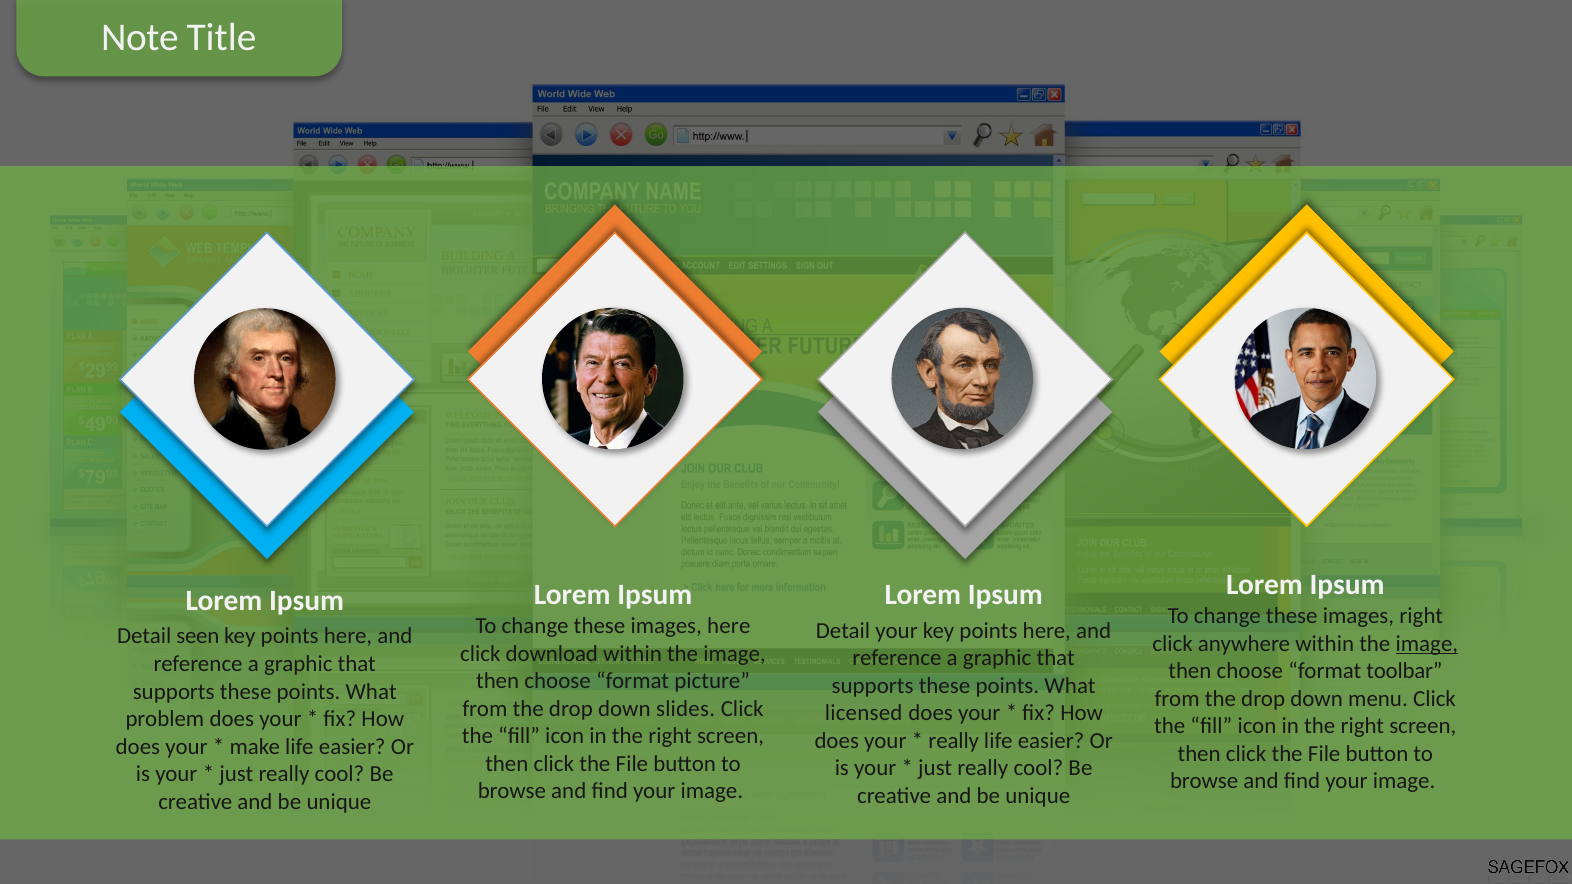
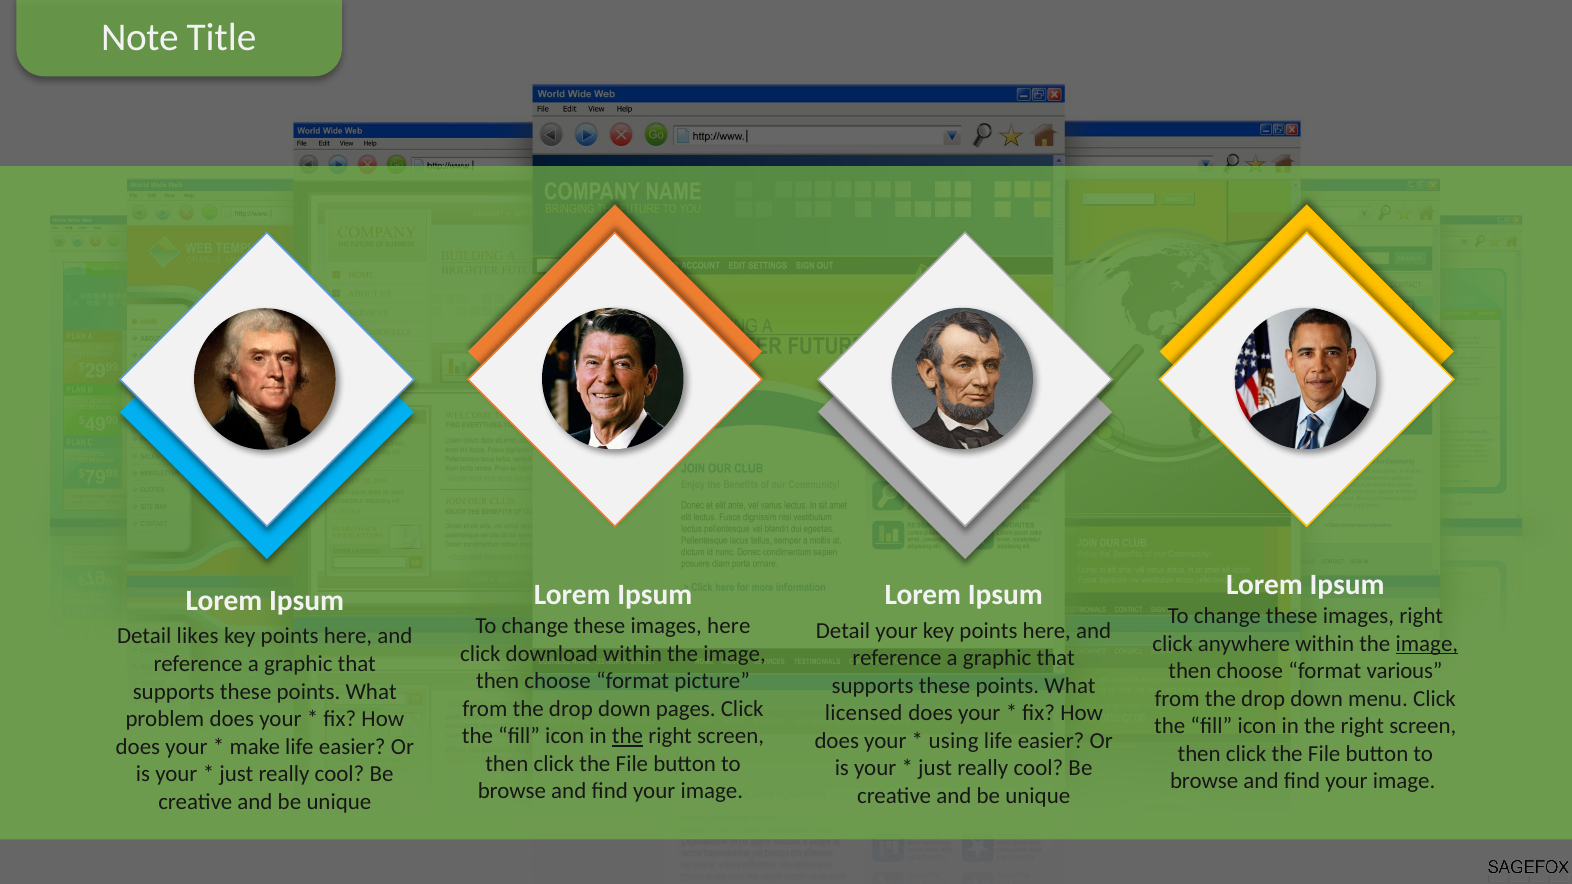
seen: seen -> likes (198, 637)
toolbar: toolbar -> various (1404, 671)
slides: slides -> pages (686, 709)
the underline: none -> present (627, 736)
really: really -> using (954, 741)
